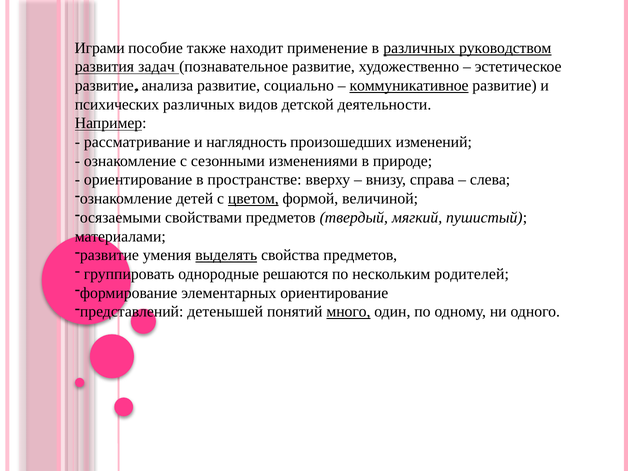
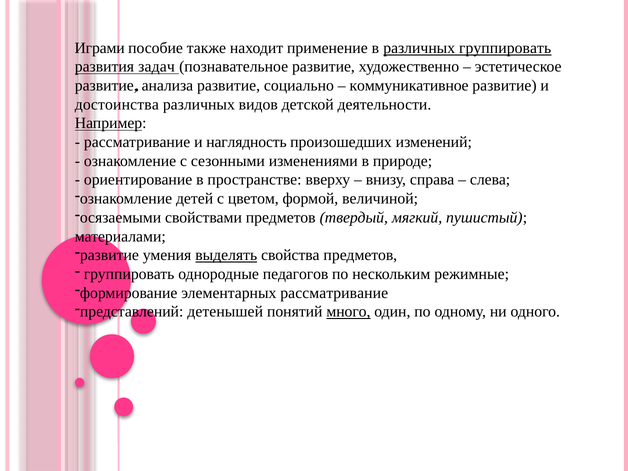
различных руководством: руководством -> группировать (505, 48)
коммуникативное underline: present -> none (409, 86)
психических: психических -> достоинства (117, 104)
цветом underline: present -> none (253, 199)
решаются: решаются -> педагогов (296, 274)
родителей: родителей -> режимные (472, 274)
элементарных ориентирование: ориентирование -> рассматривание (334, 293)
